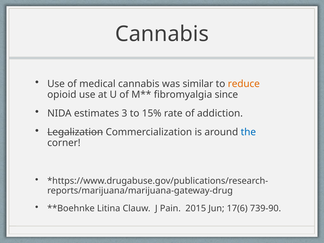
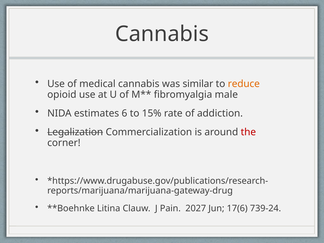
since: since -> male (226, 95)
3: 3 -> 6 (124, 113)
the colour: blue -> red (248, 132)
2015: 2015 -> 2027 (196, 209)
739-90: 739-90 -> 739-24 (266, 209)
